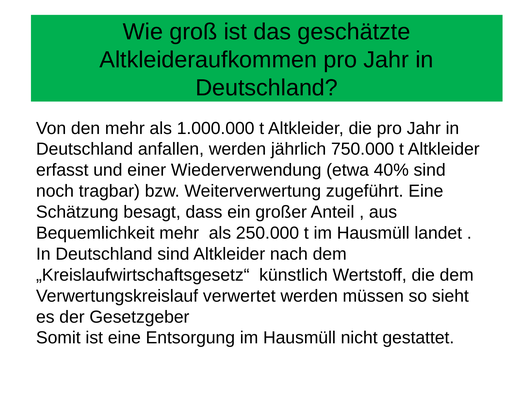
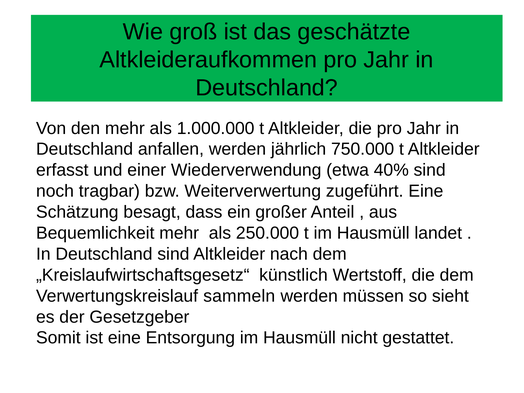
verwertet: verwertet -> sammeln (239, 296)
